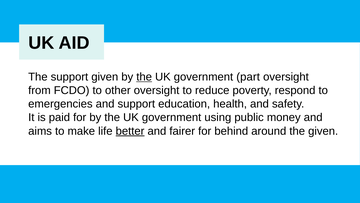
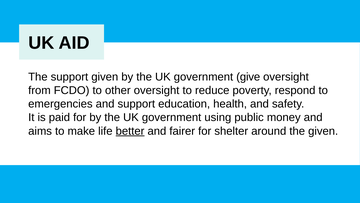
the underline: present -> none (144, 77)
part: part -> give (248, 77)
behind: behind -> shelter (231, 131)
